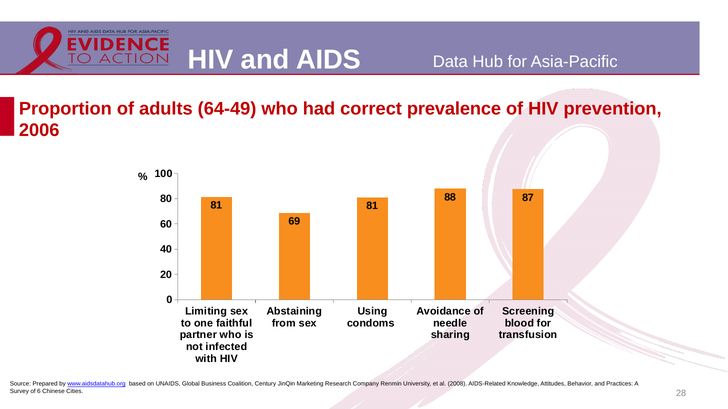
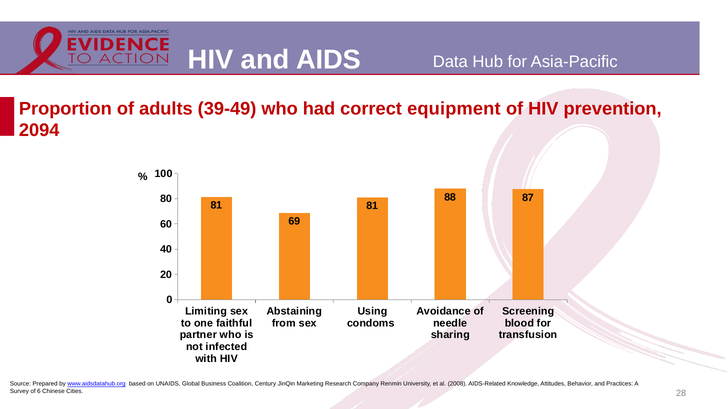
64-49: 64-49 -> 39-49 (227, 109)
prevalence: prevalence -> equipment (454, 109)
2006: 2006 -> 2094 (39, 131)
